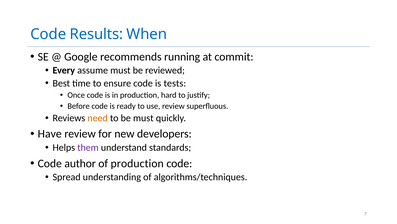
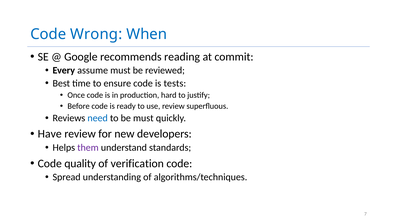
Results: Results -> Wrong (96, 34)
running: running -> reading (182, 57)
need colour: orange -> blue (98, 118)
author: author -> quality (80, 163)
of production: production -> verification (137, 163)
